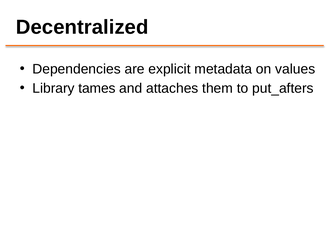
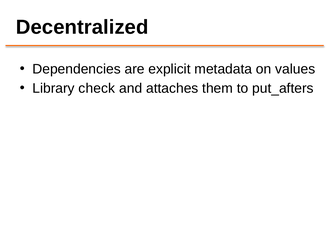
tames: tames -> check (97, 88)
